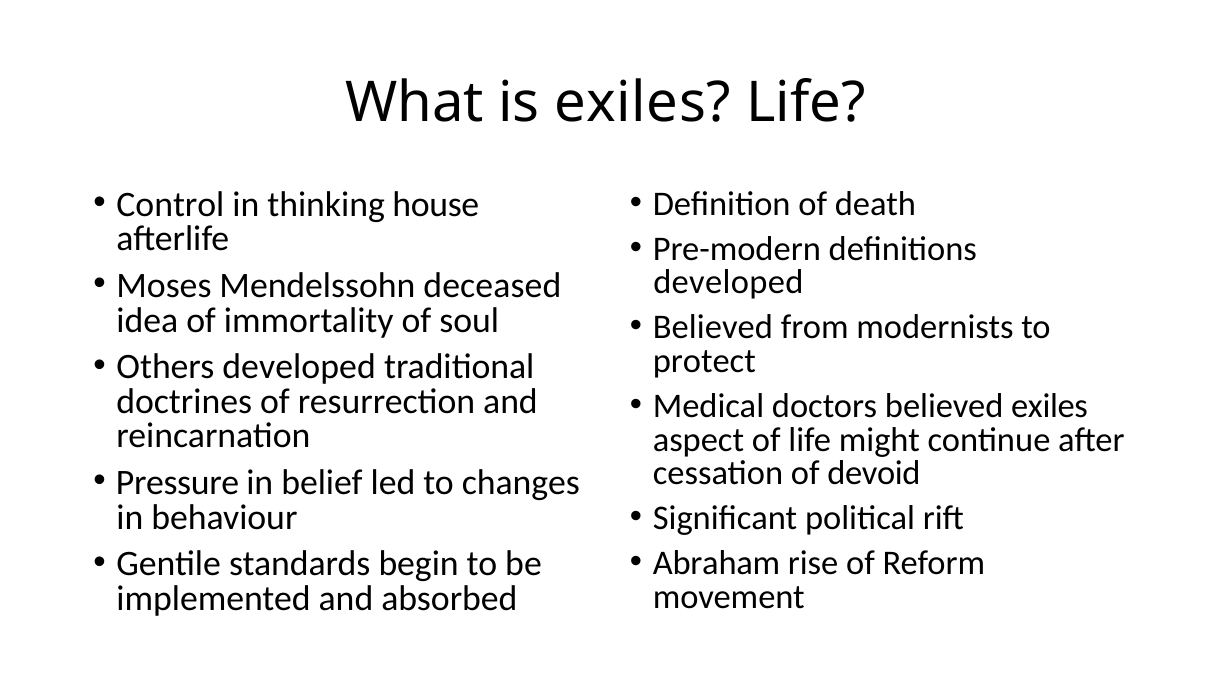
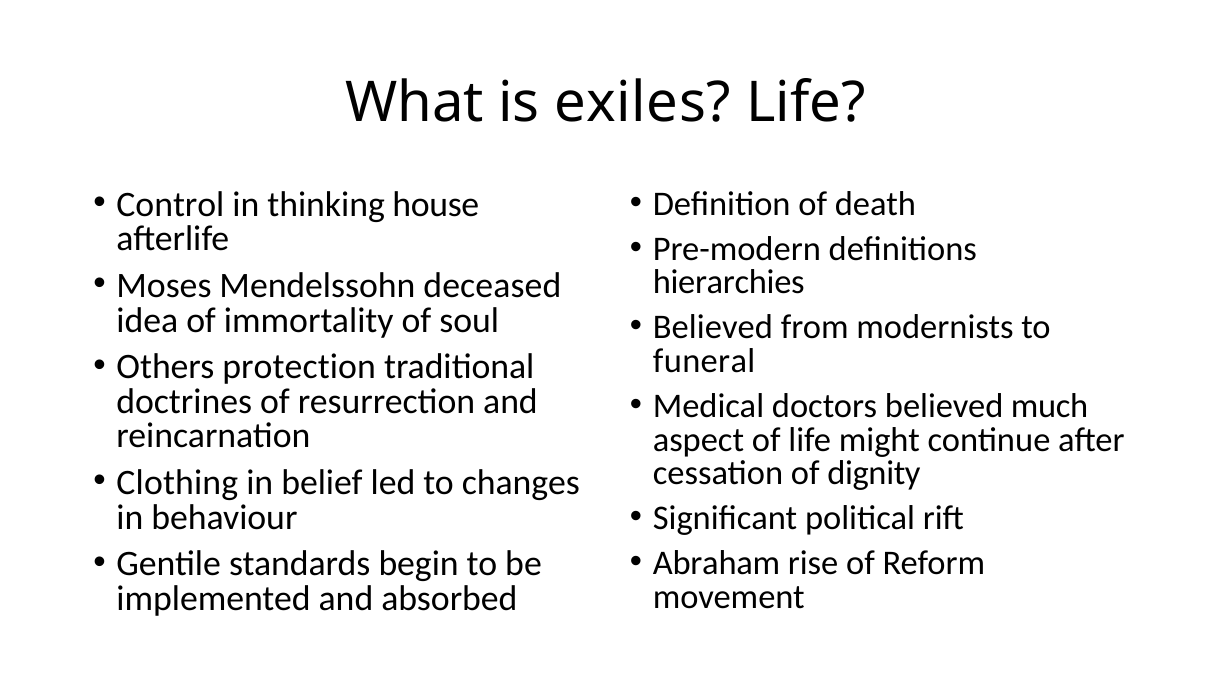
developed: developed -> hierarchies (729, 282)
protect: protect -> funeral (704, 361)
Others developed: developed -> protection (299, 366)
believed exiles: exiles -> much (1050, 406)
devoid: devoid -> dignity (874, 473)
Pressure: Pressure -> Clothing (177, 482)
